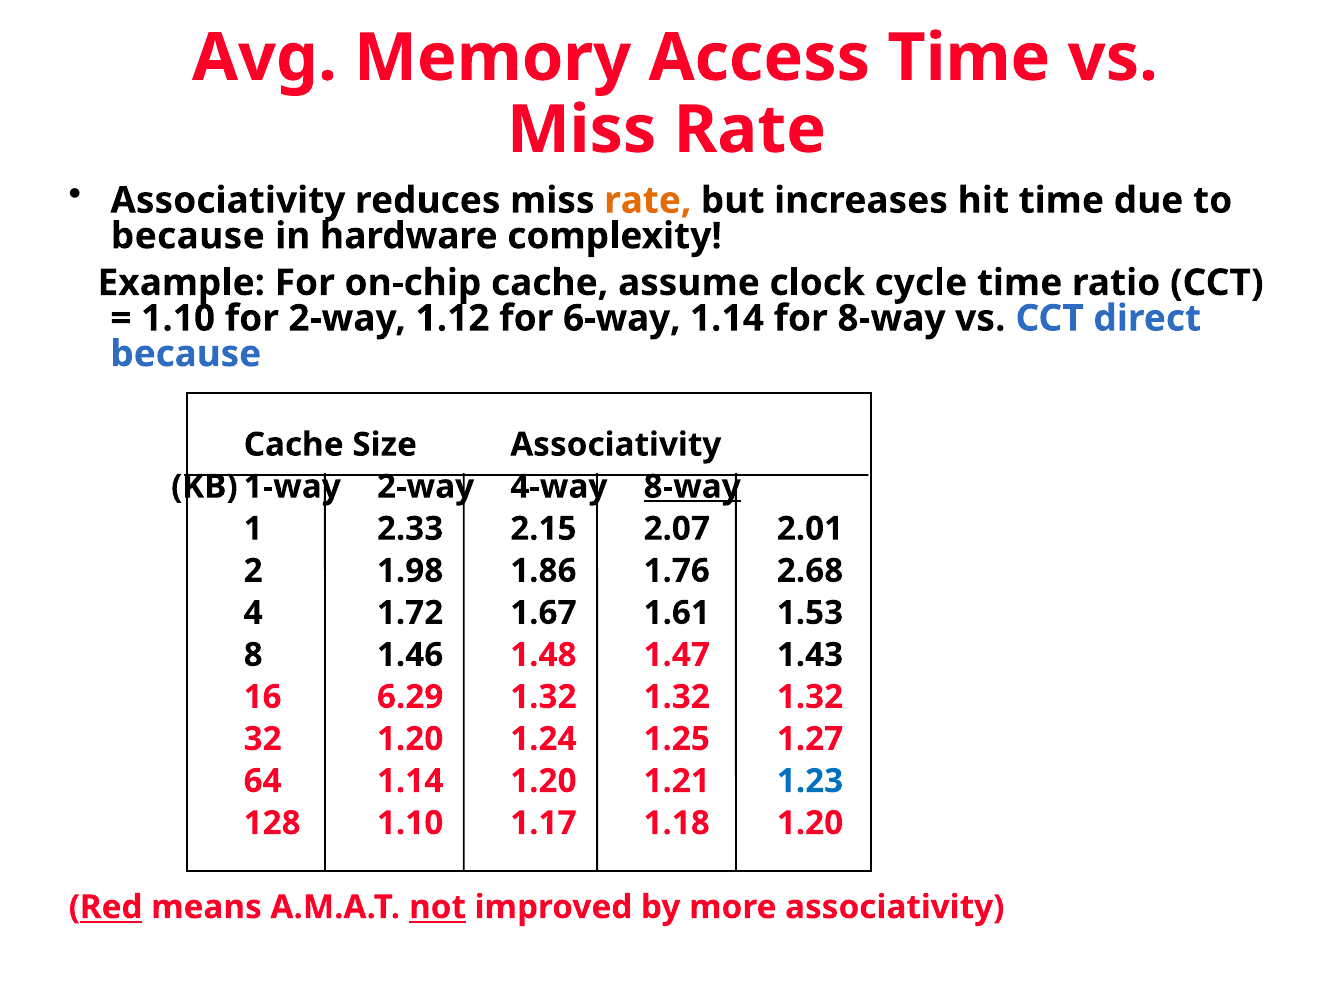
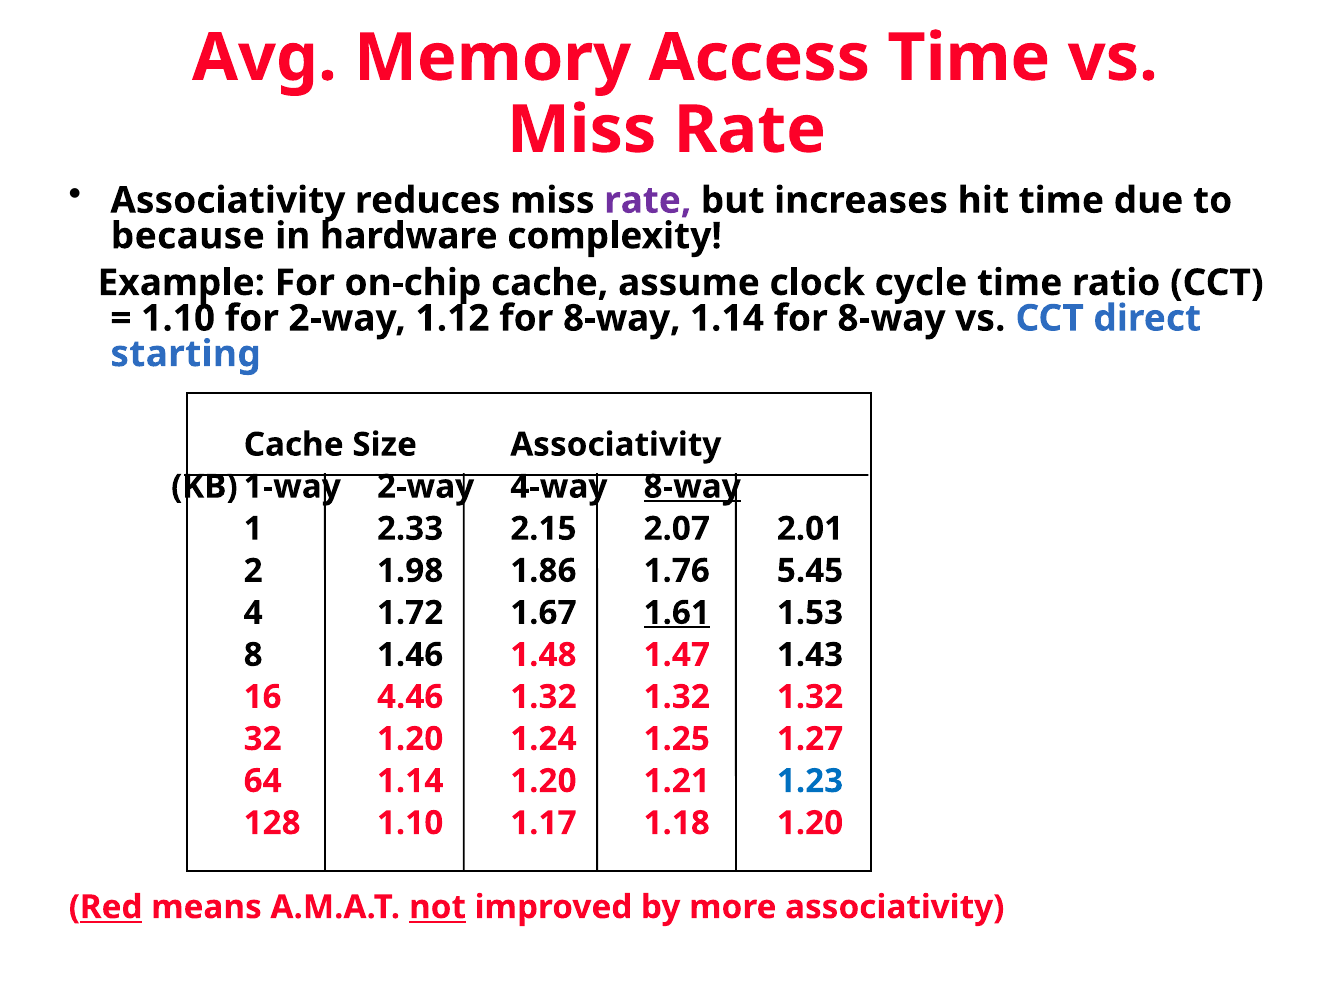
rate colour: orange -> purple (648, 200)
1.12 for 6-way: 6-way -> 8-way (622, 318)
because: because -> starting (186, 354)
2.68: 2.68 -> 5.45 (810, 571)
1.61 underline: none -> present (677, 613)
6.29: 6.29 -> 4.46 (410, 697)
